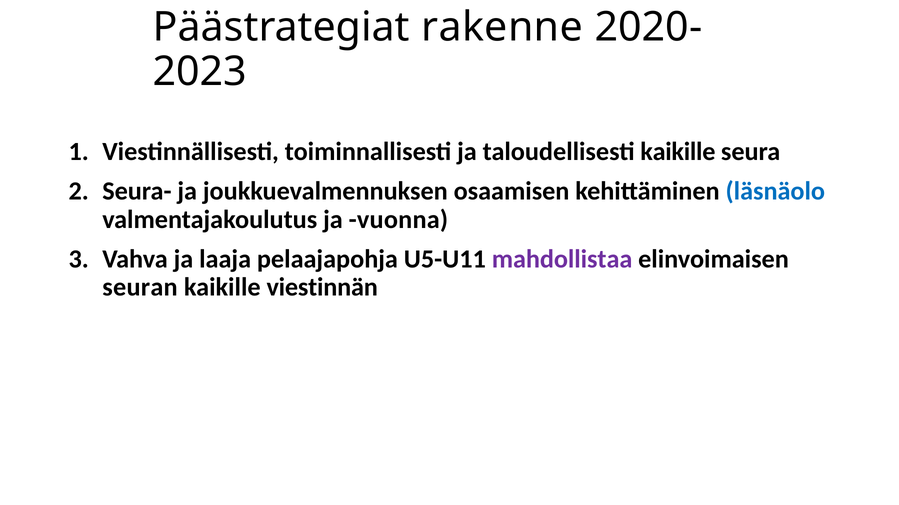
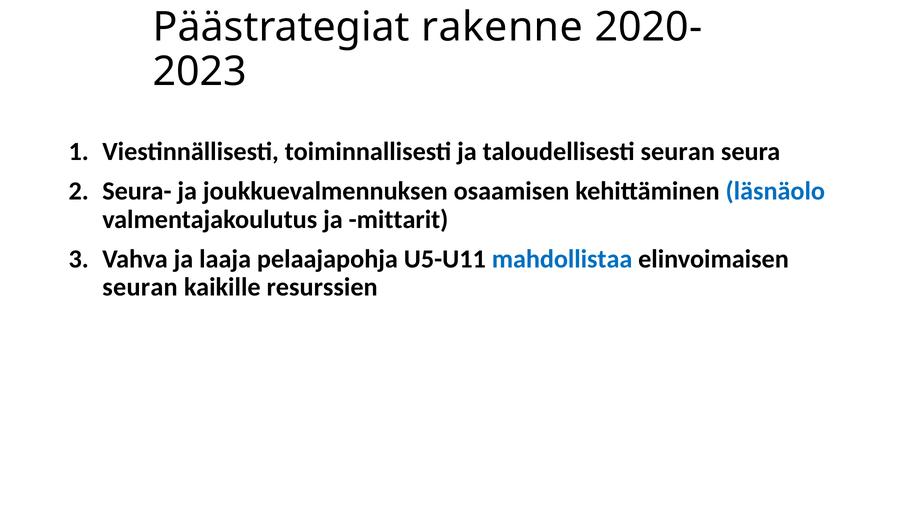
taloudellisesti kaikille: kaikille -> seuran (678, 152)
vuonna: vuonna -> mittarit (399, 220)
mahdollistaa colour: purple -> blue (562, 259)
viestinnän: viestinnän -> resurssien (322, 288)
